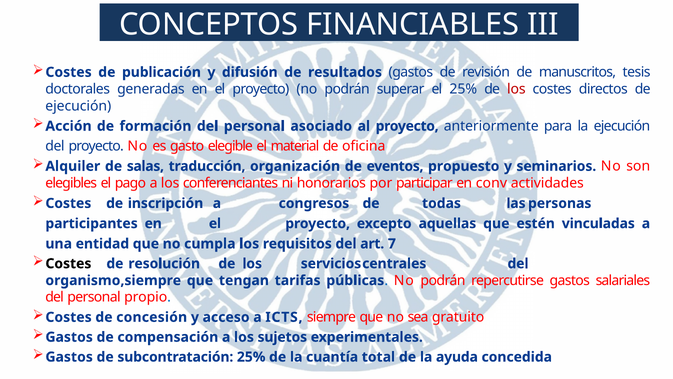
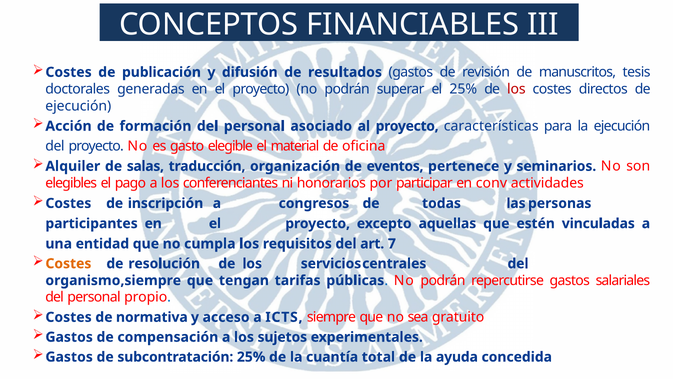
anteriormente: anteriormente -> características (491, 126)
propuesto: propuesto -> pertenece (464, 166)
Costes colour: black -> orange (68, 263)
concesión: concesión -> normativa (152, 317)
